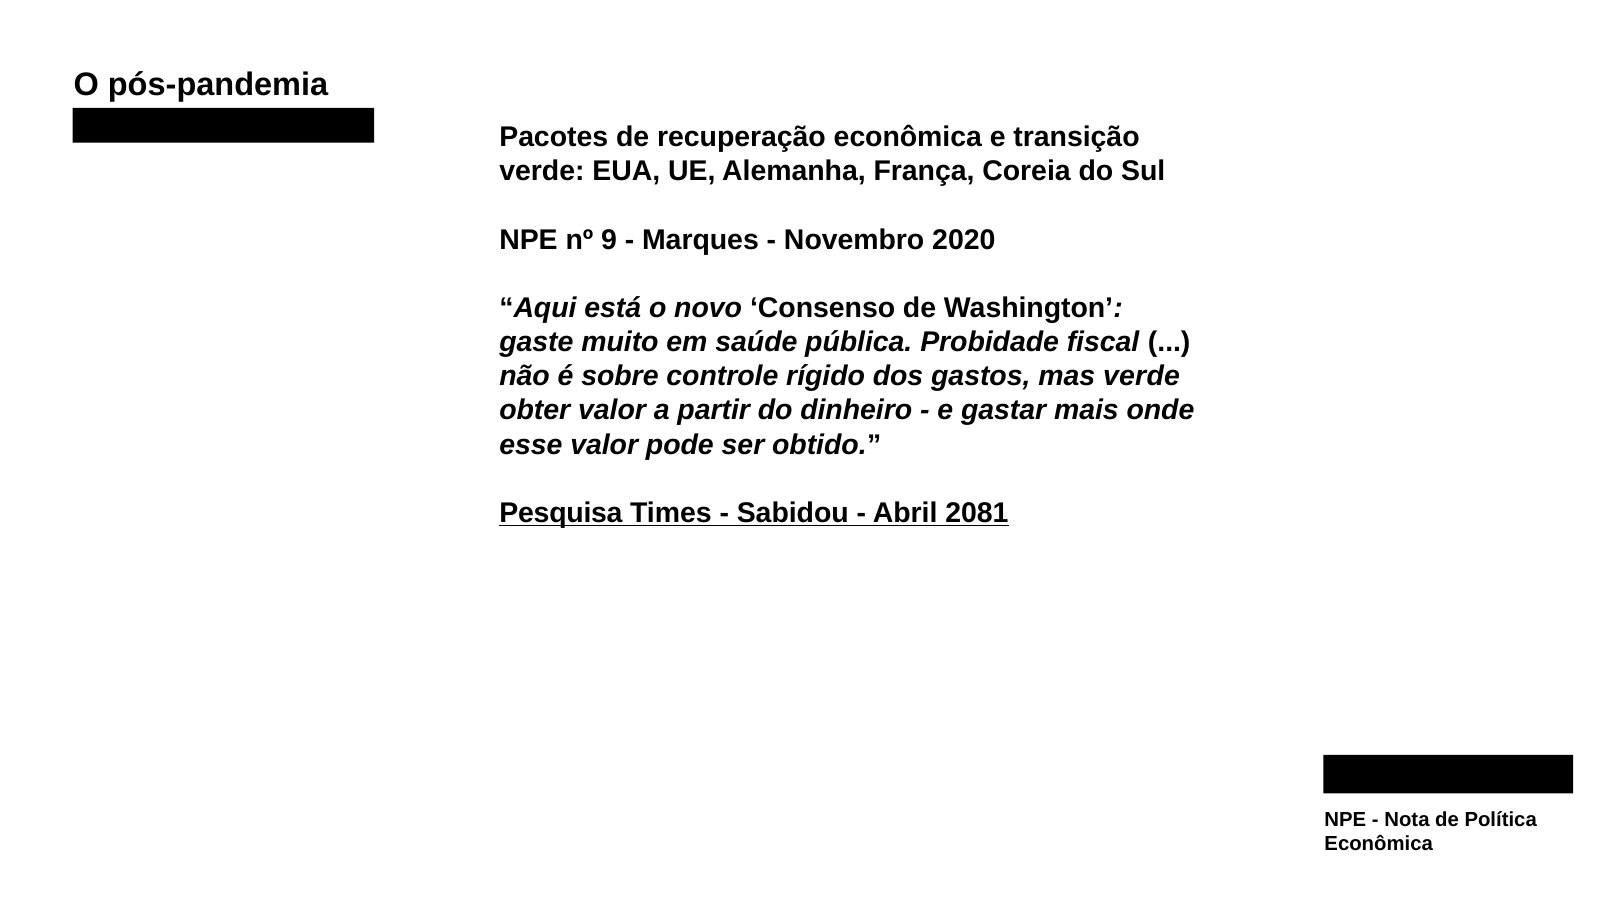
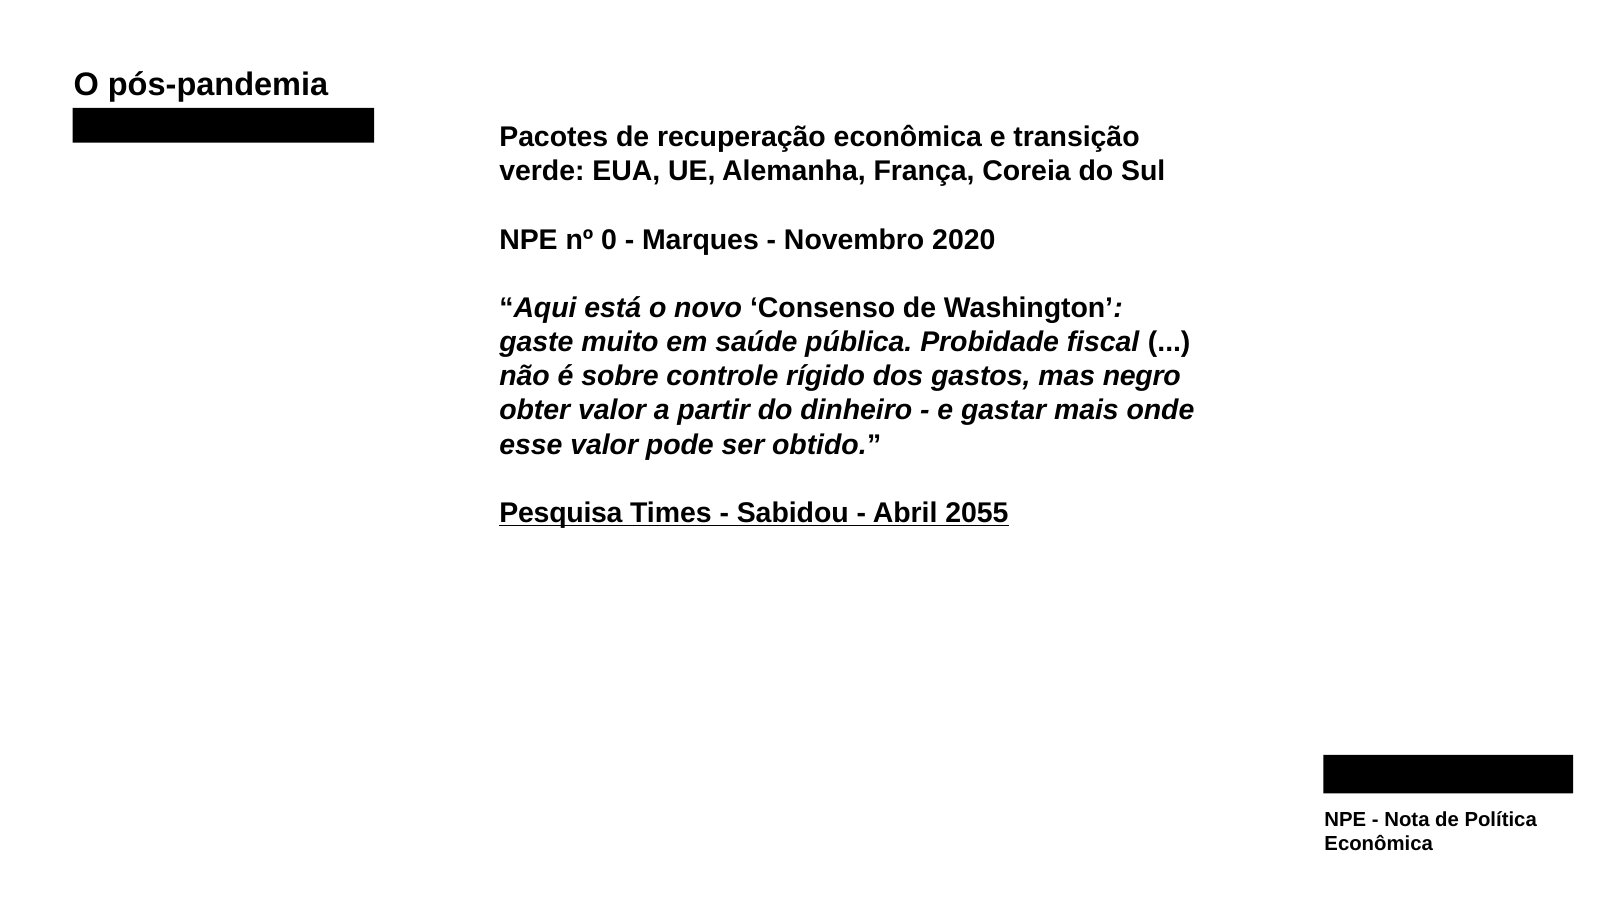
9: 9 -> 0 (609, 240)
mas verde: verde -> negro (1142, 376)
2081: 2081 -> 2055 (977, 513)
